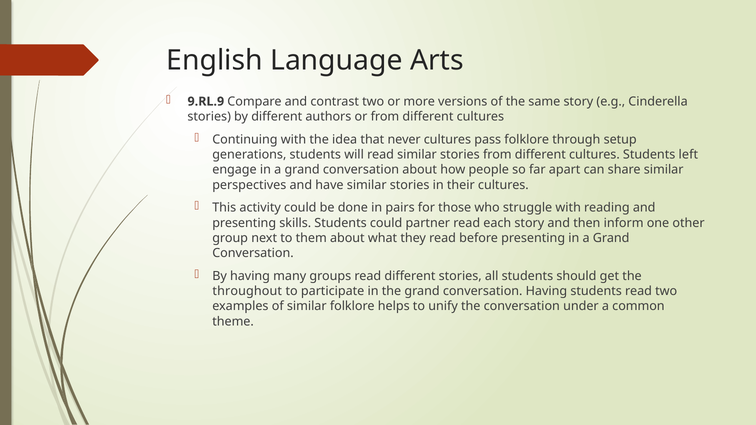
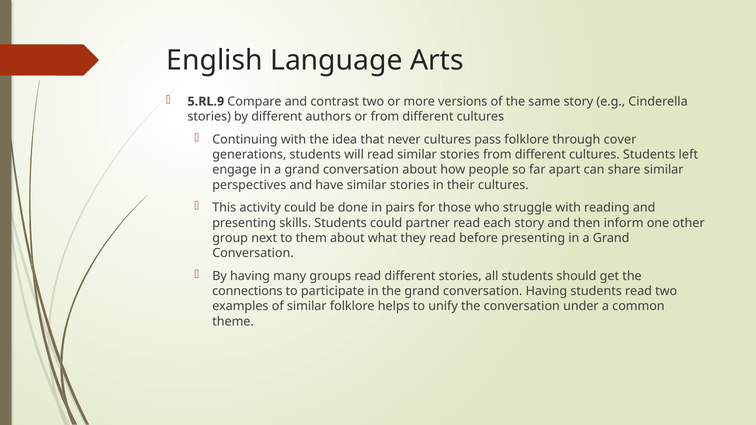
9.RL.9: 9.RL.9 -> 5.RL.9 (206, 102)
setup: setup -> cover (620, 140)
throughout: throughout -> connections (247, 291)
